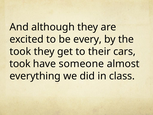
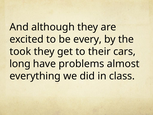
took: took -> long (20, 64)
someone: someone -> problems (81, 64)
